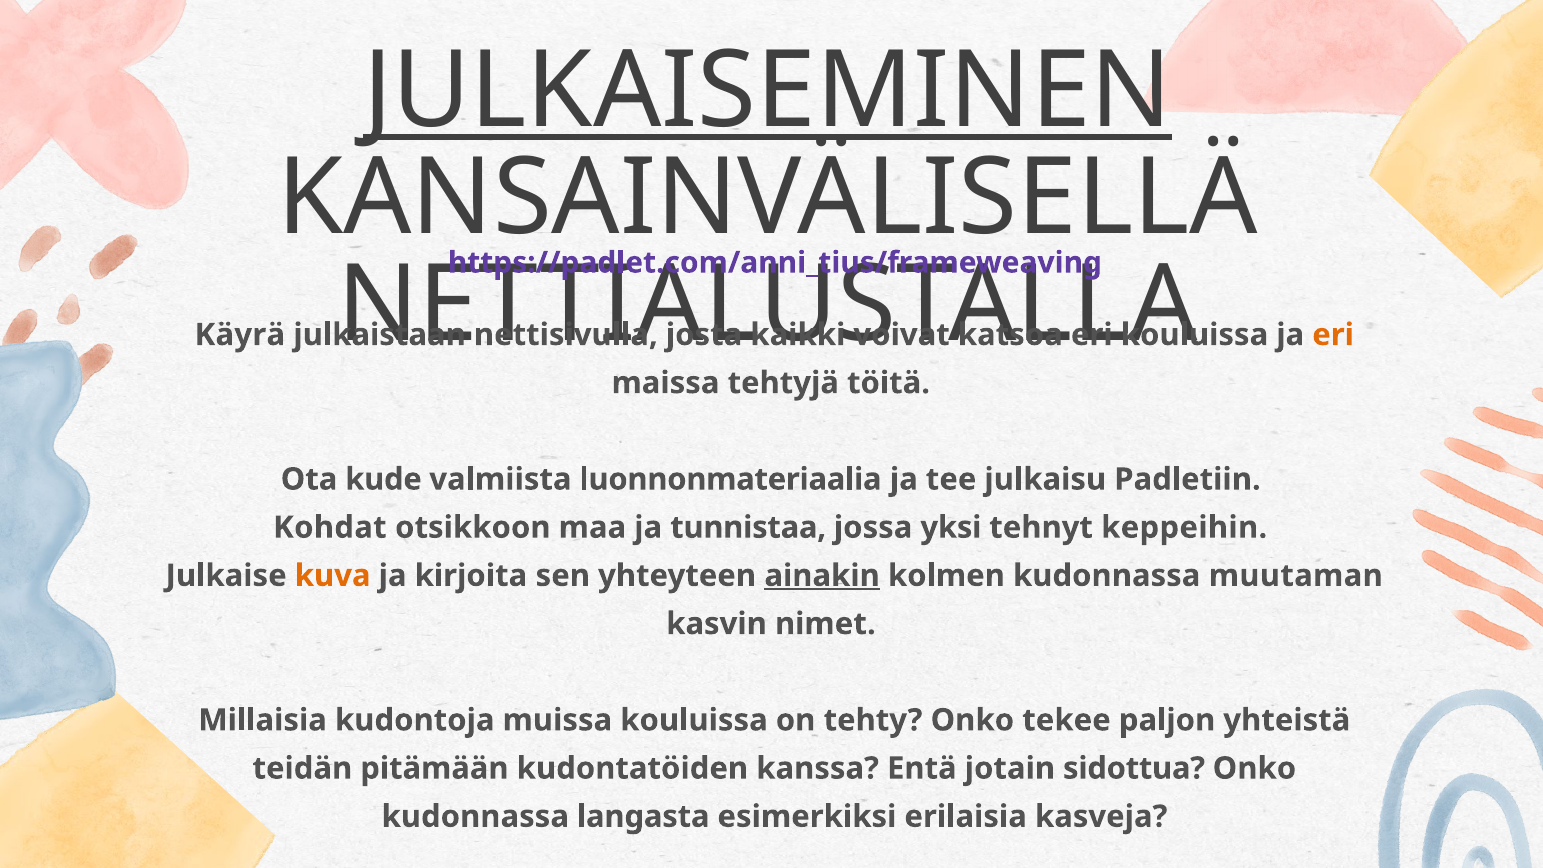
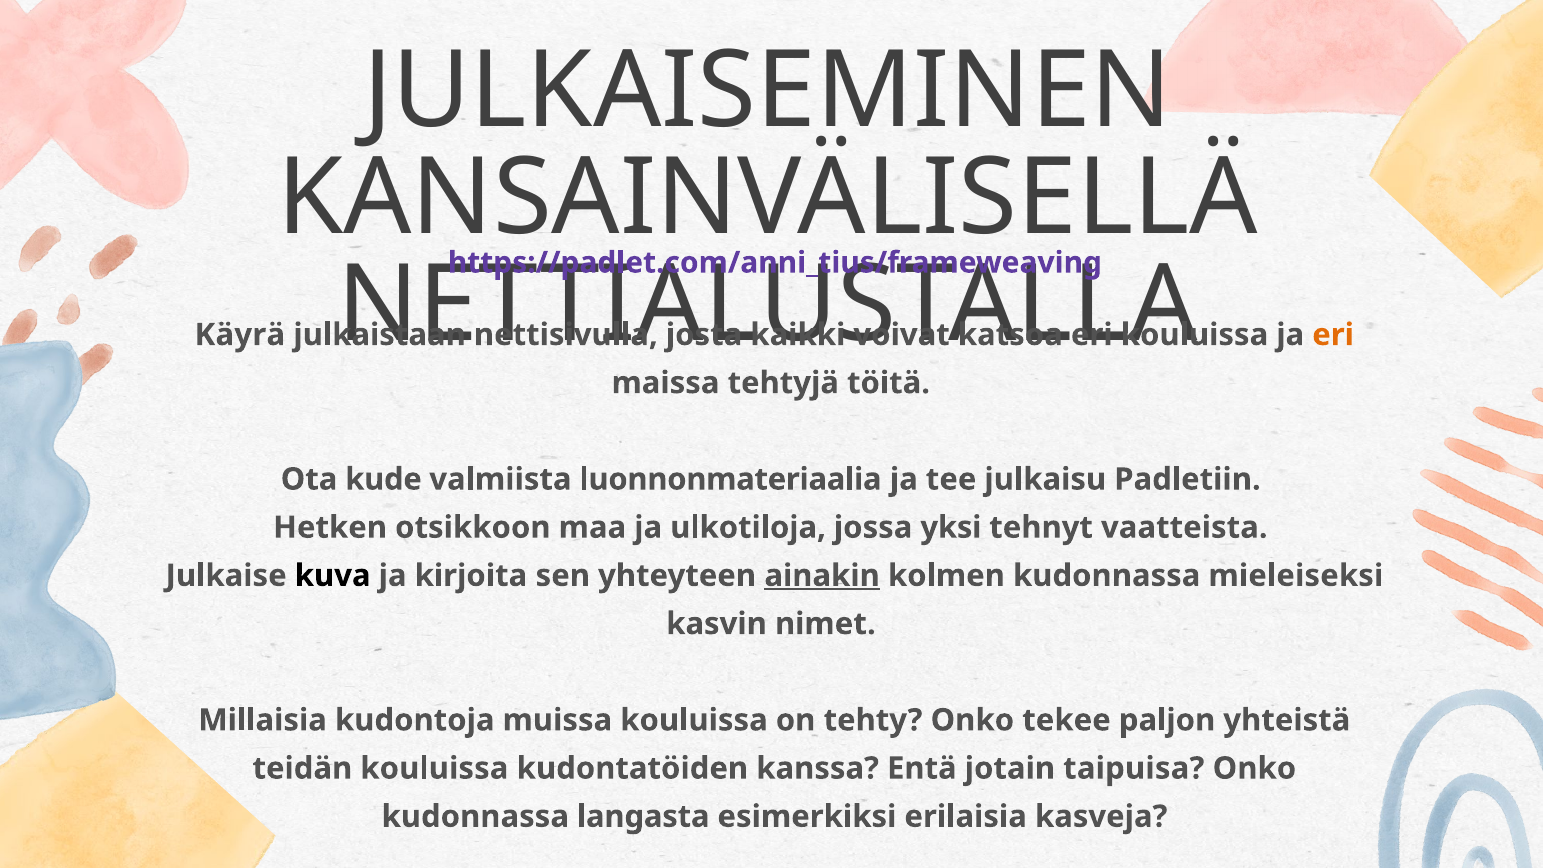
JULKAISEMINEN underline: present -> none (768, 91)
Kohdat: Kohdat -> Hetken (330, 527)
tunnistaa: tunnistaa -> ulkotiloja (748, 527)
keppeihin: keppeihin -> vaatteista (1184, 527)
kuva colour: orange -> black (333, 576)
muutaman: muutaman -> mieleiseksi (1296, 576)
pitämään: pitämään -> kouluissa (434, 768)
sidottua: sidottua -> taipuisa (1134, 768)
